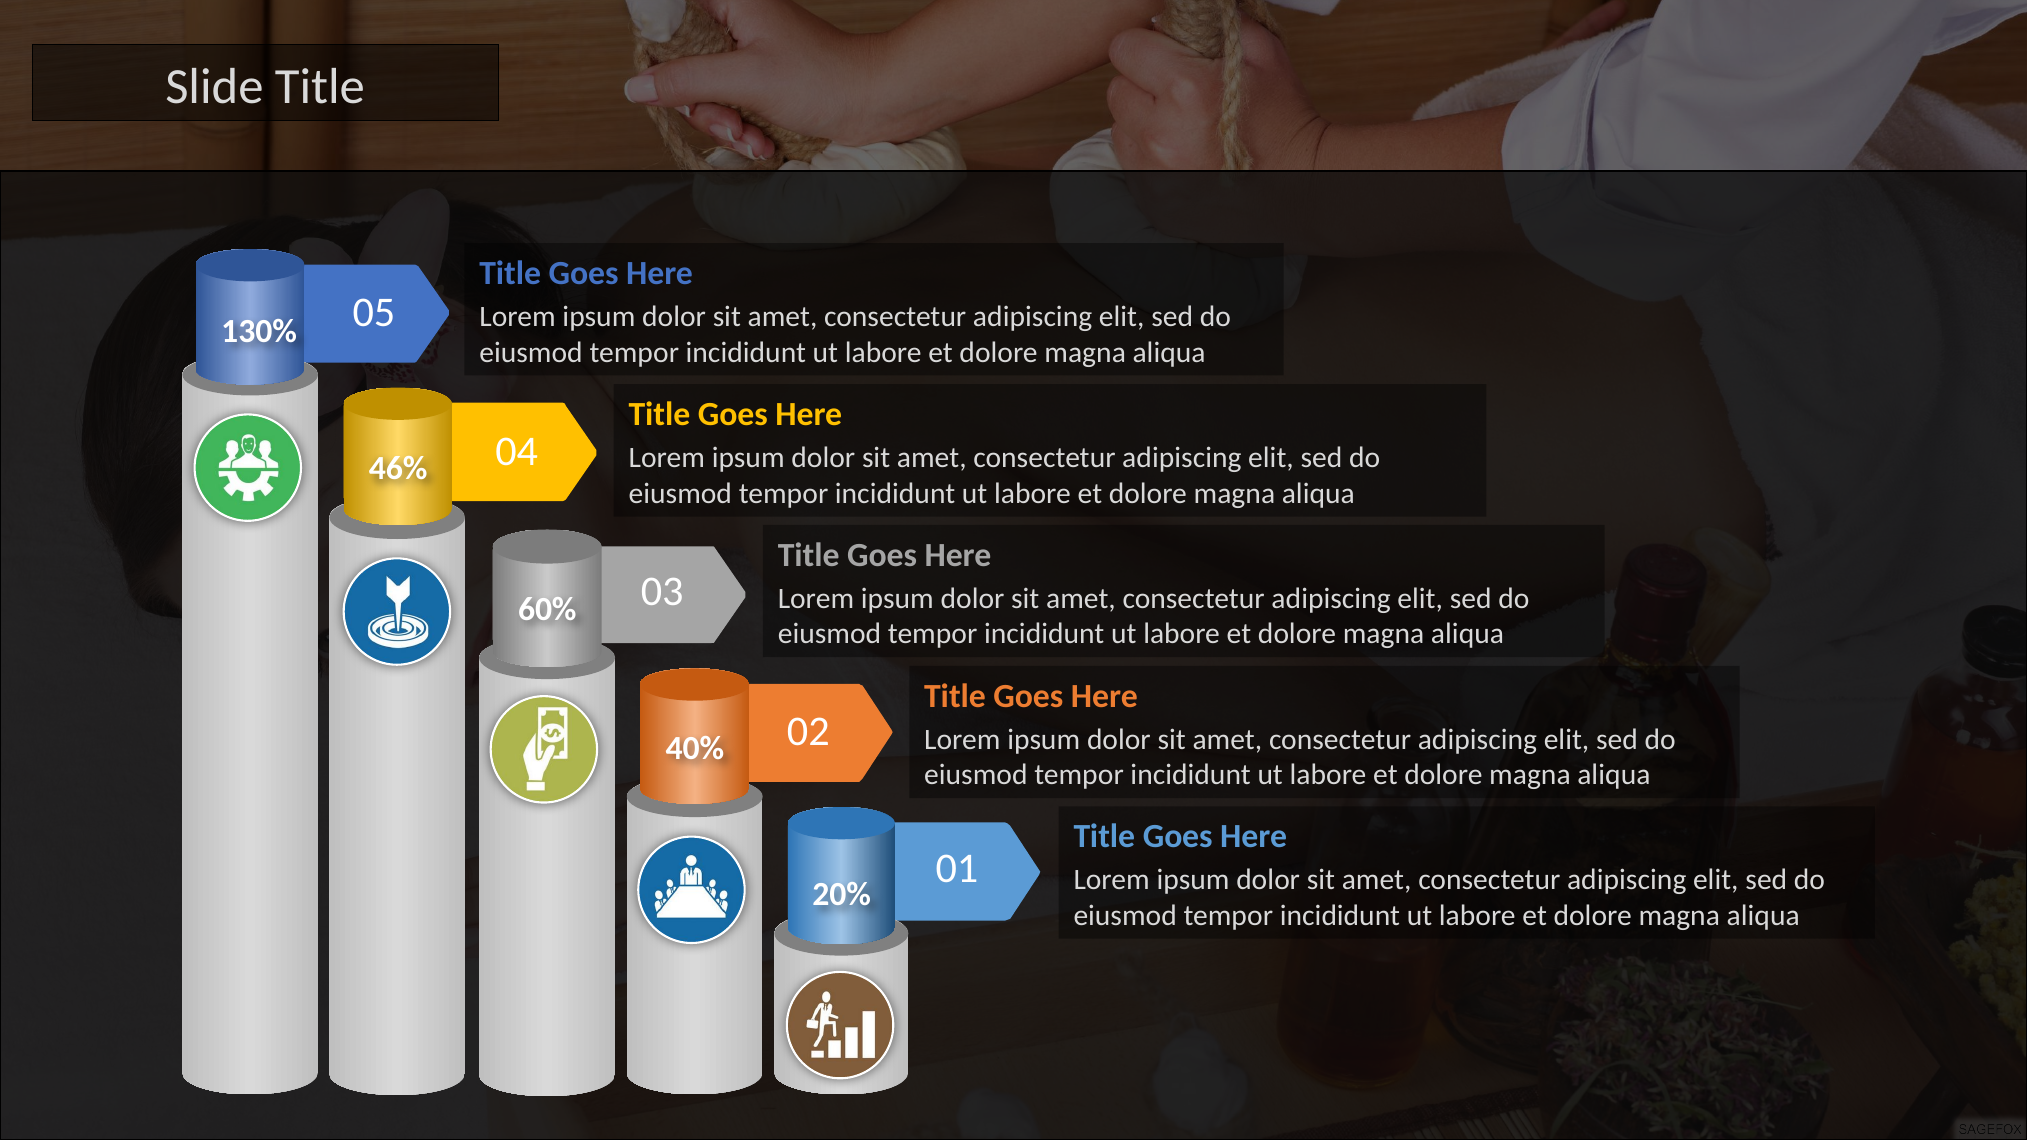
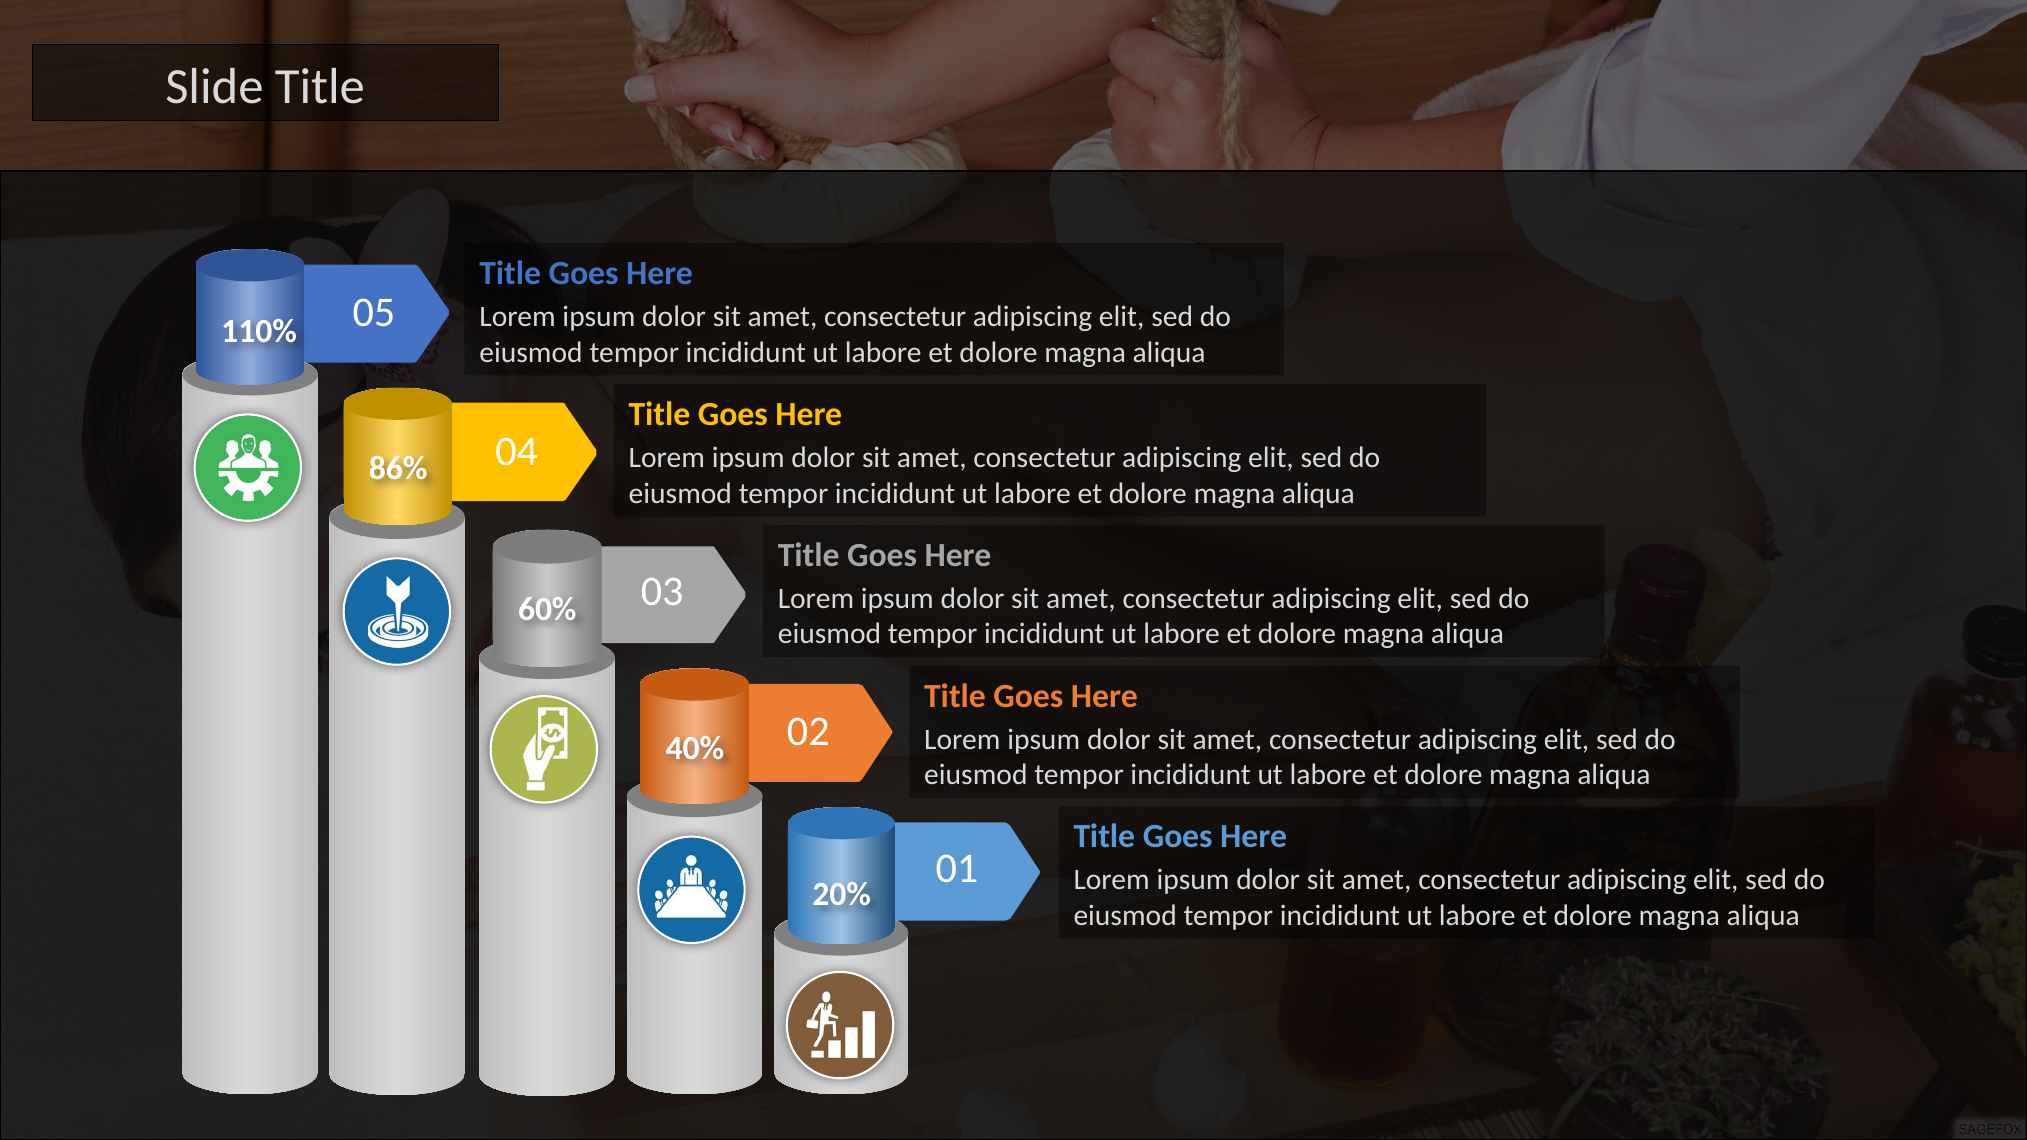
130%: 130% -> 110% (259, 331)
46%: 46% -> 86% (398, 468)
